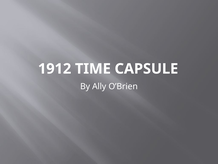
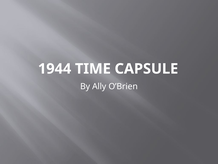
1912: 1912 -> 1944 (55, 69)
